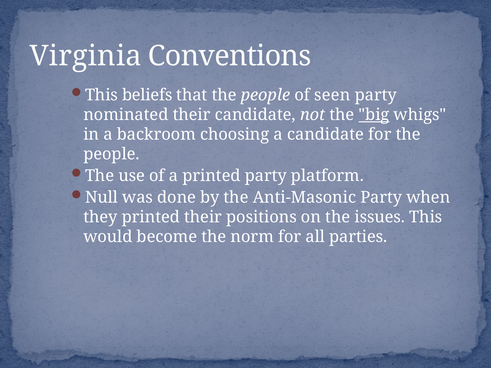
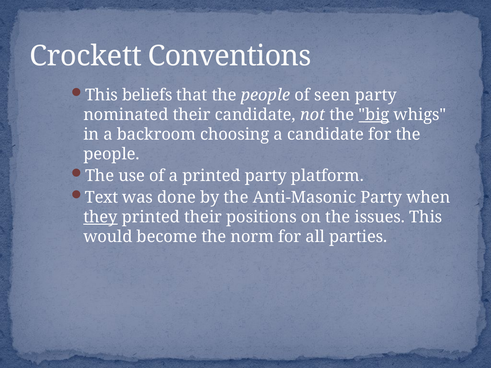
Virginia: Virginia -> Crockett (86, 56)
Null: Null -> Text (102, 198)
they underline: none -> present (100, 217)
